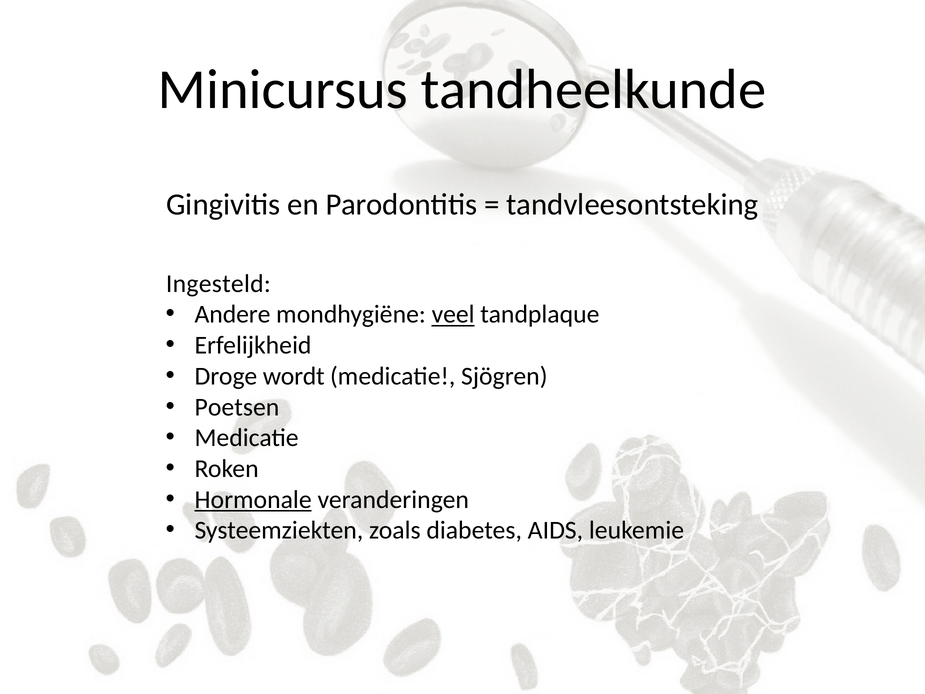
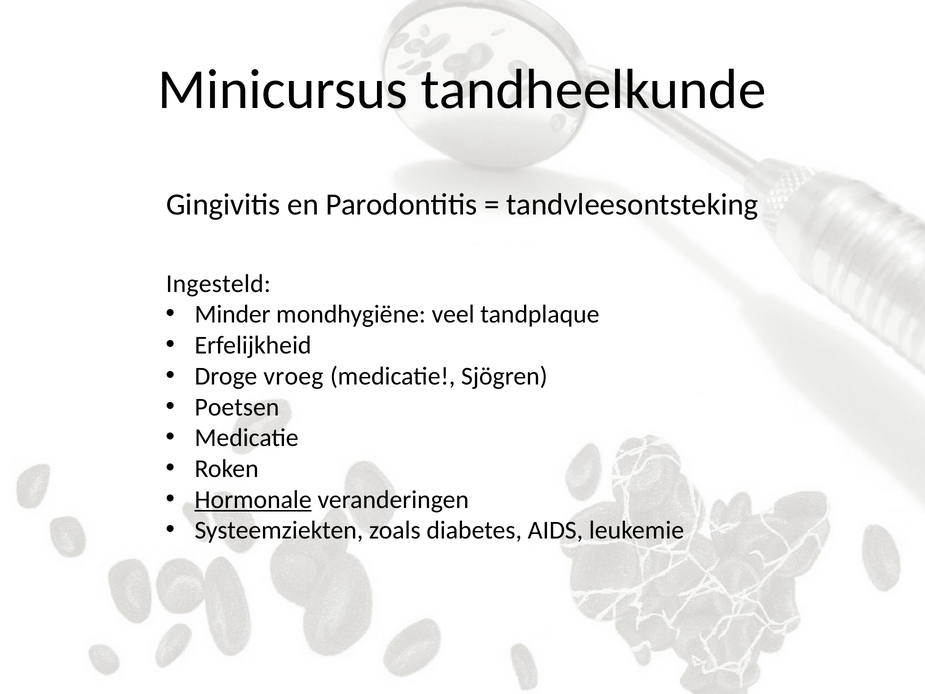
Andere: Andere -> Minder (233, 314)
veel underline: present -> none (453, 314)
wordt: wordt -> vroeg (293, 376)
